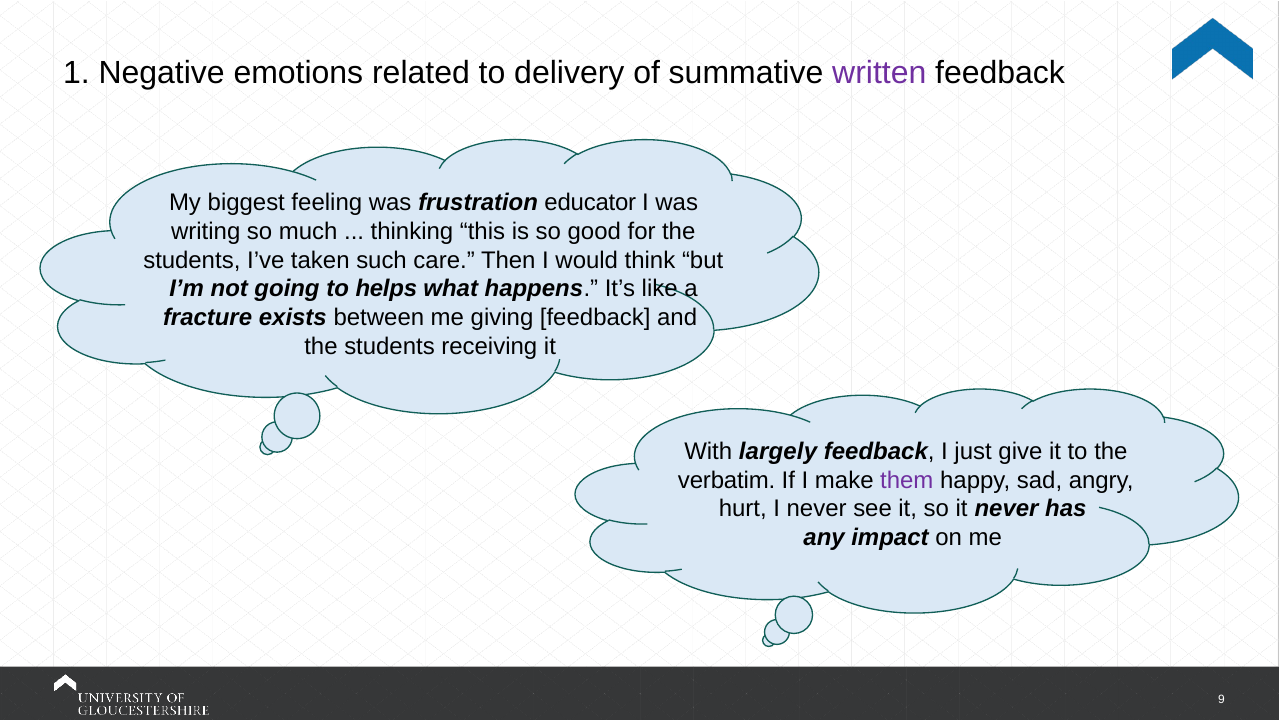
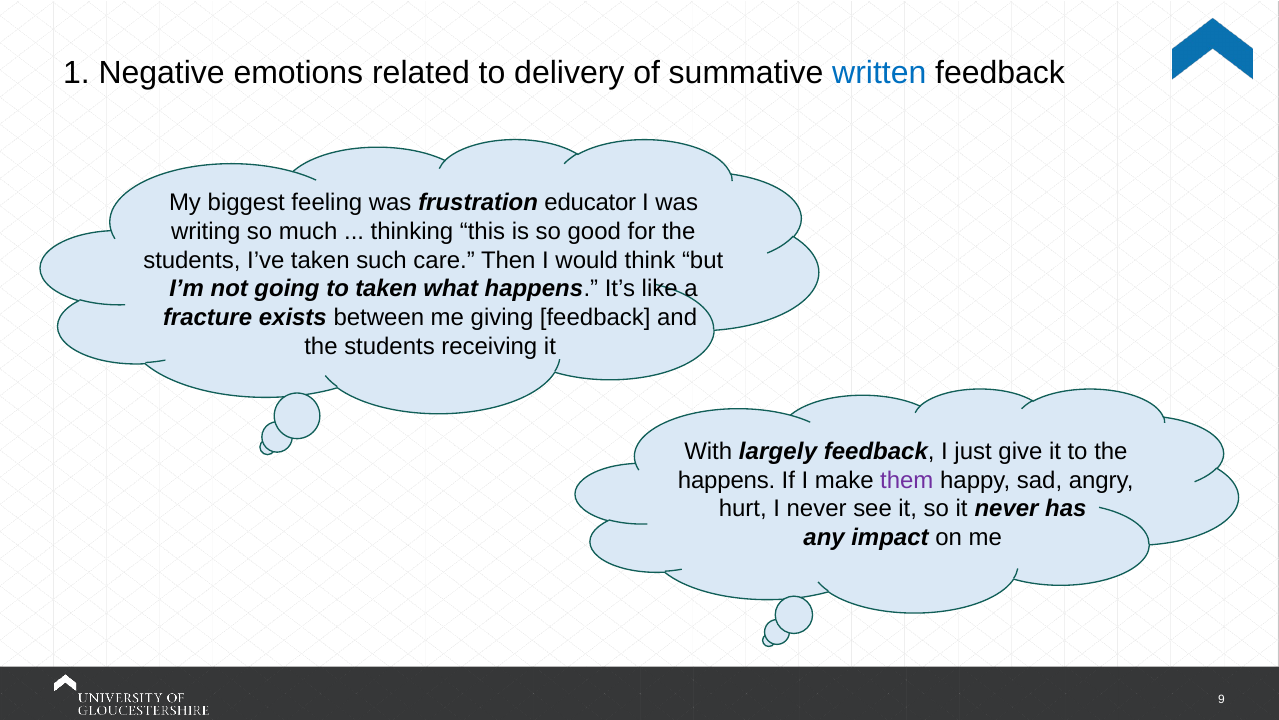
written colour: purple -> blue (879, 73)
to helps: helps -> taken (386, 289)
verbatim: verbatim -> happens (727, 480)
